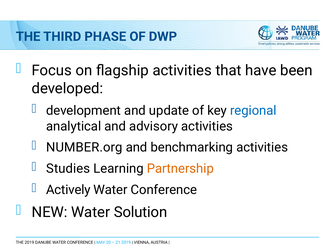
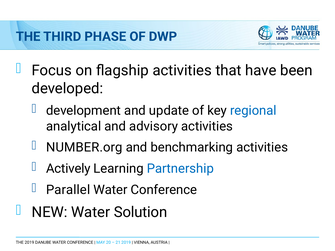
Studies: Studies -> Actively (68, 169)
Partnership colour: orange -> blue (180, 169)
Actively: Actively -> Parallel (68, 190)
